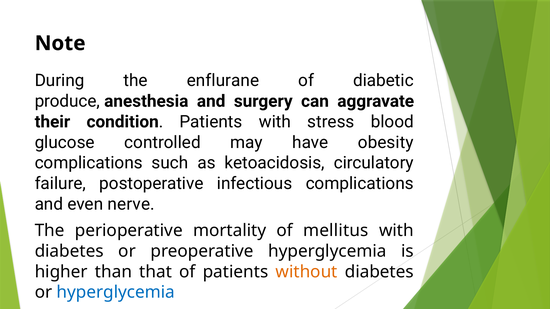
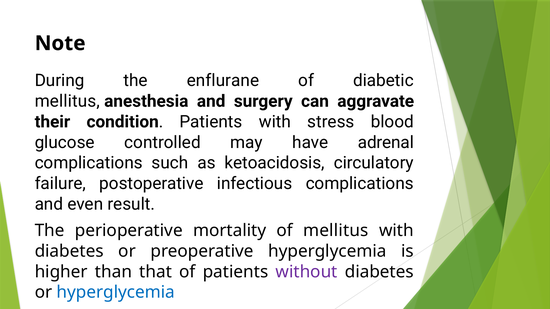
produce: produce -> mellitus (67, 101)
obesity: obesity -> adrenal (386, 143)
nerve: nerve -> result (131, 204)
without colour: orange -> purple (307, 272)
